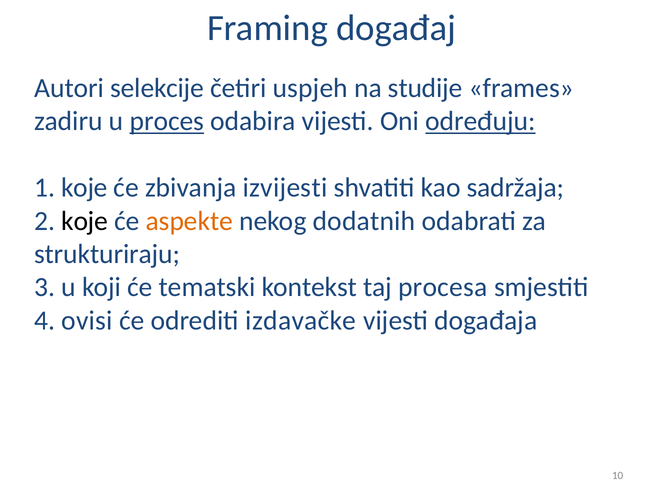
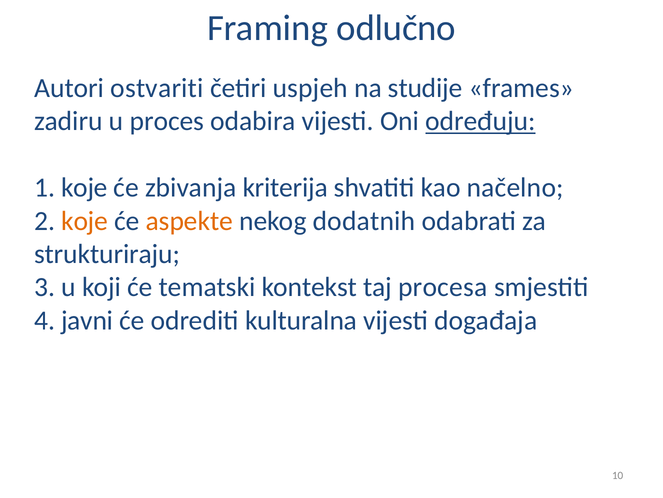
događaj: događaj -> odlučno (396, 28)
selekcije: selekcije -> ostvariti (157, 88)
proces underline: present -> none (167, 121)
izvijesti: izvijesti -> kriterija (285, 187)
sadržaja: sadržaja -> načelno (515, 187)
koje colour: black -> orange (85, 221)
ovisi: ovisi -> javni (87, 320)
izdavačke: izdavačke -> kulturalna (301, 320)
